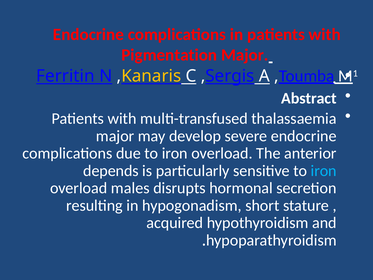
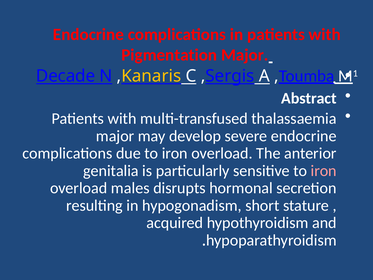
Ferritin: Ferritin -> Decade (66, 76)
depends: depends -> genitalia (111, 171)
iron colour: light blue -> pink (324, 171)
